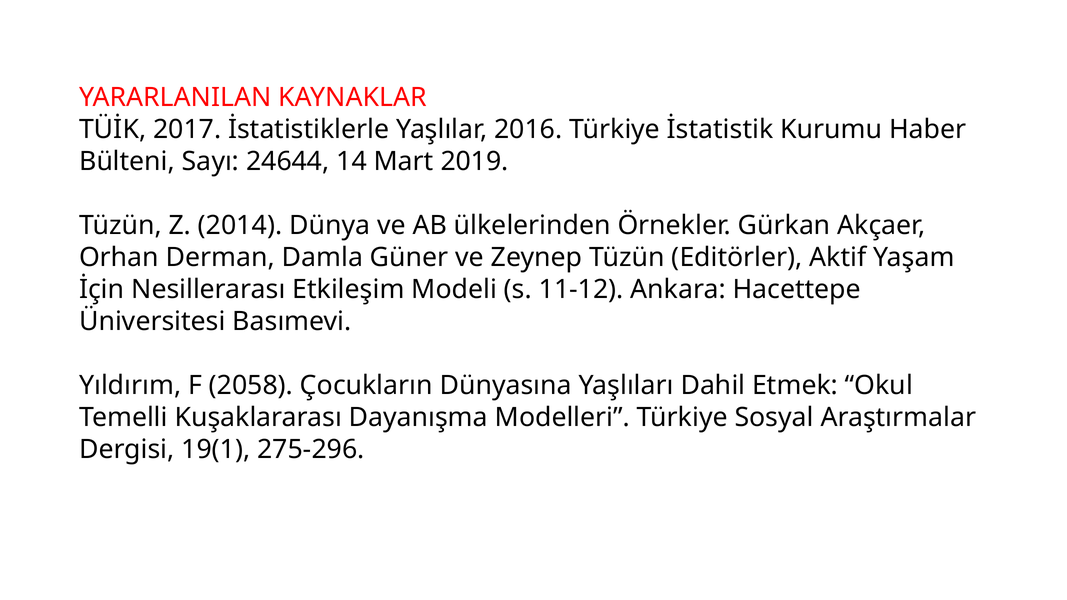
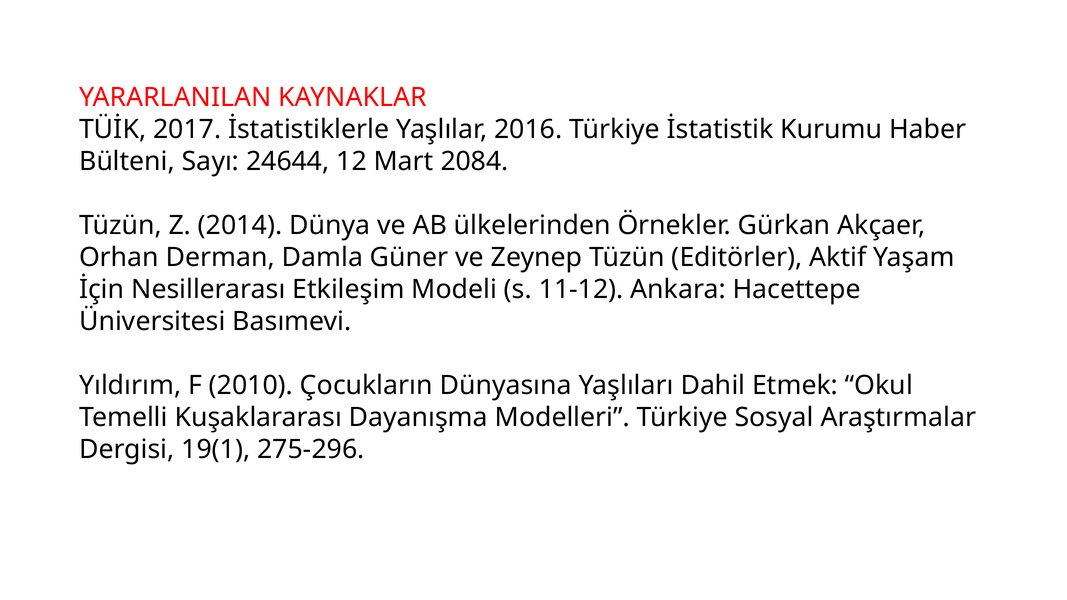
14: 14 -> 12 (352, 161)
2019: 2019 -> 2084 (475, 161)
2058: 2058 -> 2010 (251, 386)
